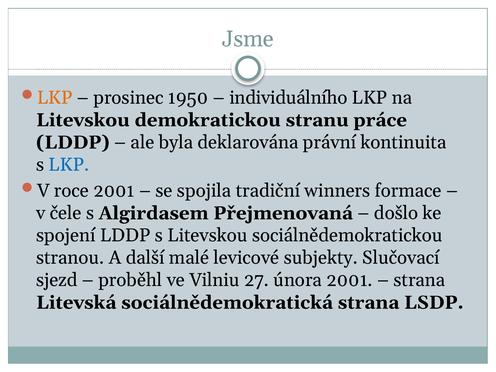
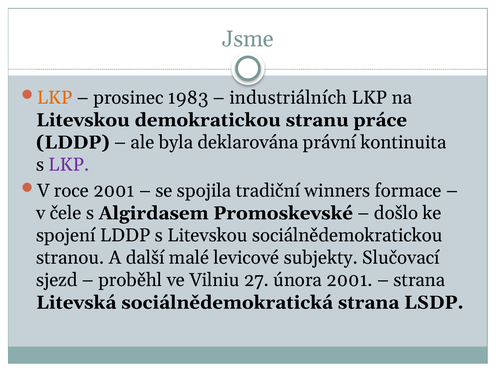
1950: 1950 -> 1983 (188, 98)
individuálního: individuálního -> industriálních (288, 98)
LKP colour: blue -> purple (69, 165)
Přejmenovaná: Přejmenovaná -> Promoskevské (283, 213)
